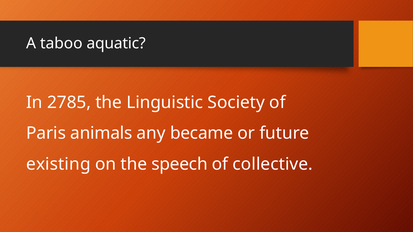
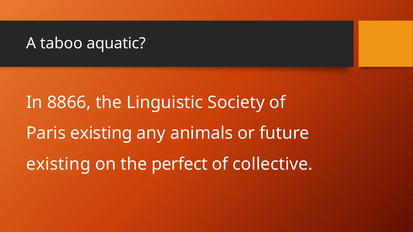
2785: 2785 -> 8866 (69, 103)
Paris animals: animals -> existing (101, 133)
became: became -> animals (202, 133)
speech: speech -> perfect (180, 164)
